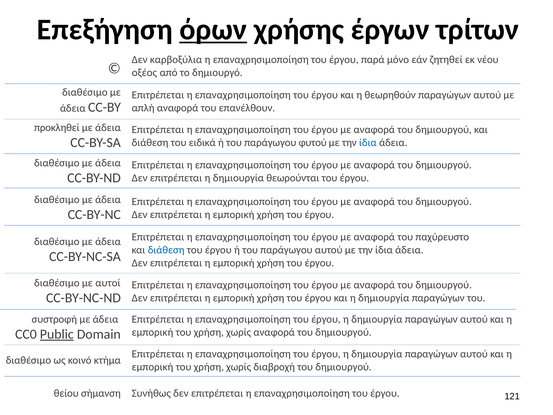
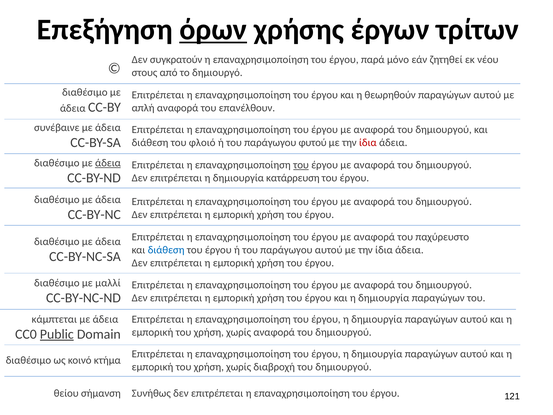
καρβοξύλια: καρβοξύλια -> συγκρατούν (176, 60)
οξέος: οξέος -> στους (145, 73)
προκληθεί: προκληθεί -> συνέβαινε (57, 128)
ειδικά: ειδικά -> φλοιό (202, 143)
ίδια colour: blue -> red (368, 143)
άδεια underline: none -> present (108, 163)
του underline: none -> present (301, 165)
θεωρούνται: θεωρούνται -> κατάρρευση (293, 178)
αυτοί: αυτοί -> μαλλί (108, 283)
συστροφή: συστροφή -> κάμπτεται (54, 319)
